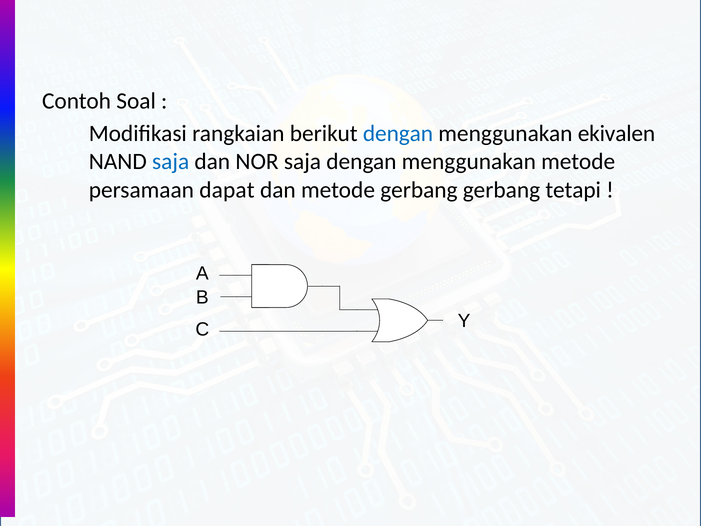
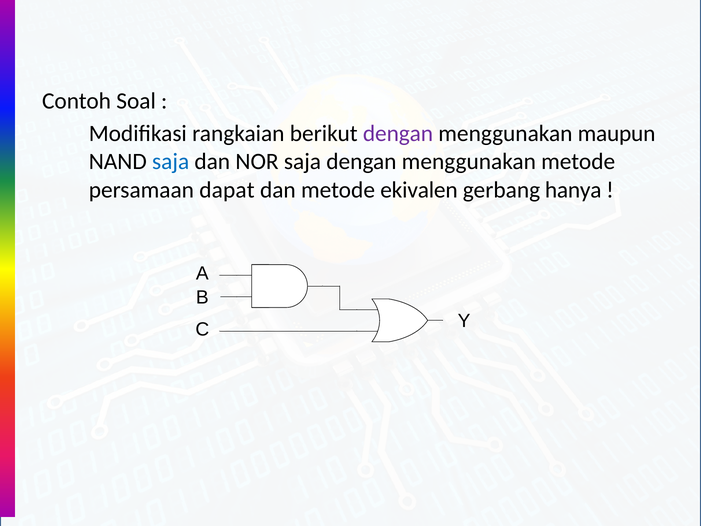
dengan colour: blue -> purple (398, 134)
ekivalen: ekivalen -> maupun (617, 134)
metode gerbang: gerbang -> ekivalen (419, 190)
tetapi: tetapi -> hanya (573, 190)
